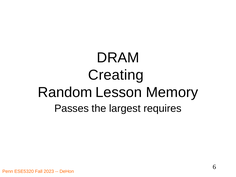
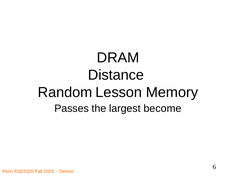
Creating: Creating -> Distance (116, 75)
requires: requires -> become (162, 109)
